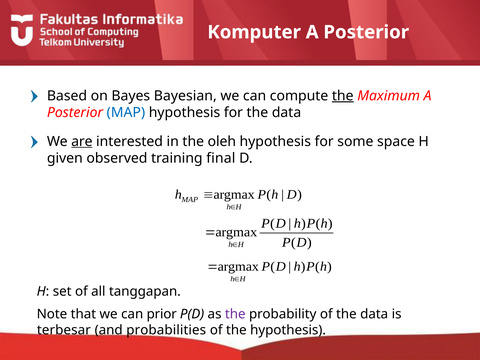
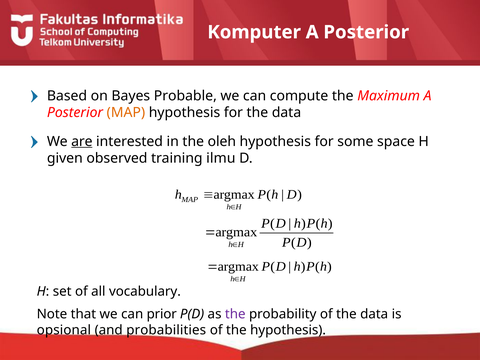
Bayesian: Bayesian -> Probable (185, 96)
the underline: present -> none (343, 96)
MAP colour: blue -> orange (126, 113)
final: final -> ilmu (221, 158)
tanggapan: tanggapan -> vocabulary (145, 291)
terbesar: terbesar -> opsional (64, 330)
